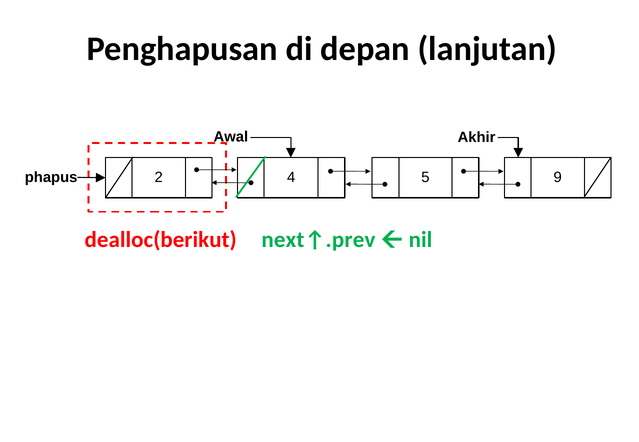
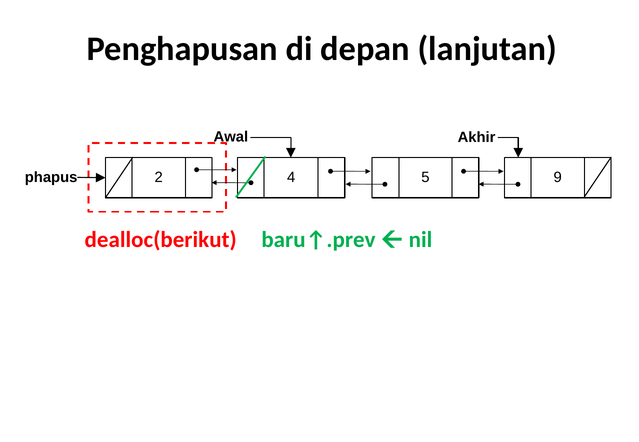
next↑.prev: next↑.prev -> baru↑.prev (318, 240)
